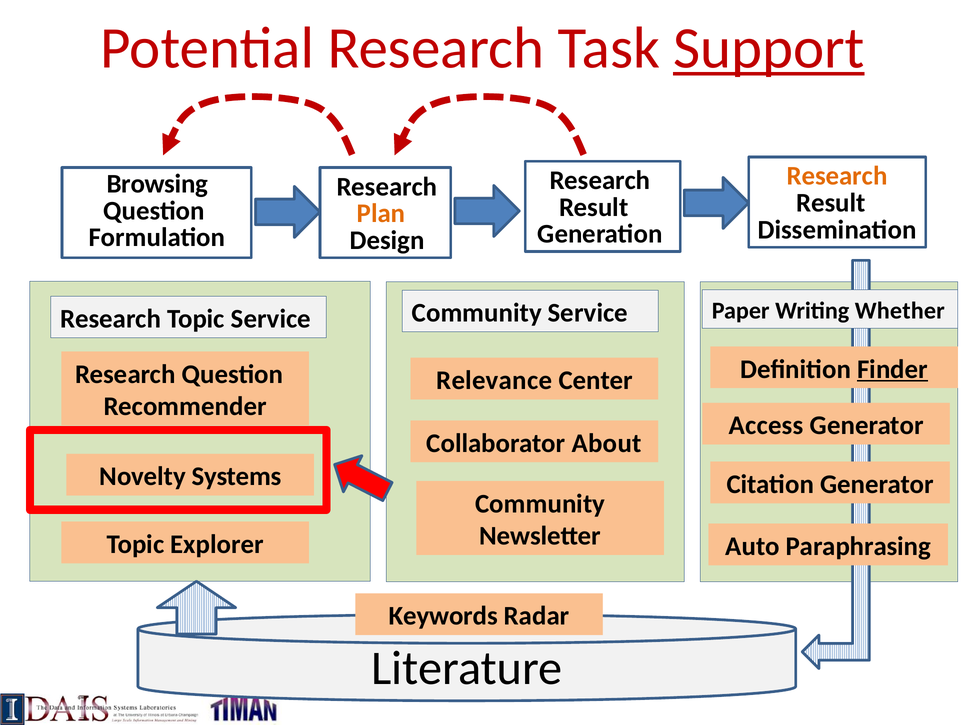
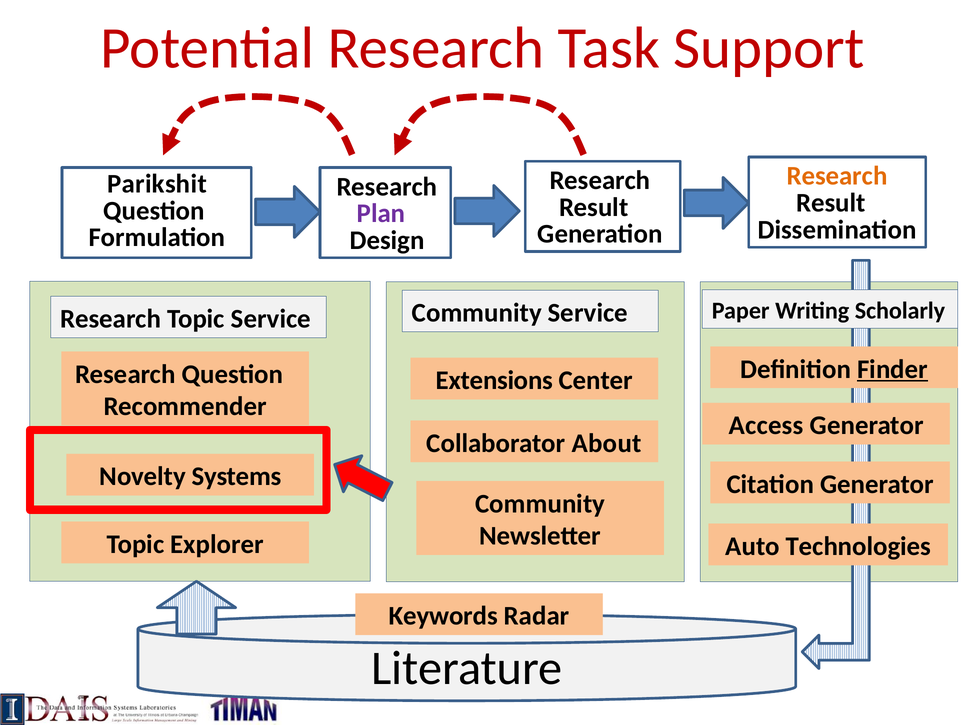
Support underline: present -> none (769, 48)
Browsing: Browsing -> Parikshit (157, 184)
Plan colour: orange -> purple (381, 213)
Whether: Whether -> Scholarly (900, 311)
Relevance: Relevance -> Extensions (494, 380)
Paraphrasing: Paraphrasing -> Technologies (858, 546)
